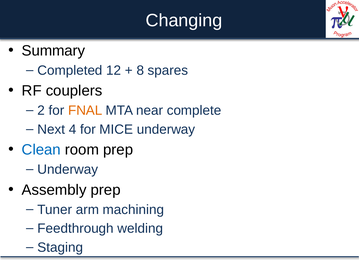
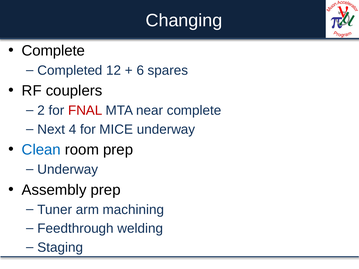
Summary: Summary -> Complete (53, 51)
8: 8 -> 6 (140, 70)
FNAL colour: orange -> red (85, 111)
